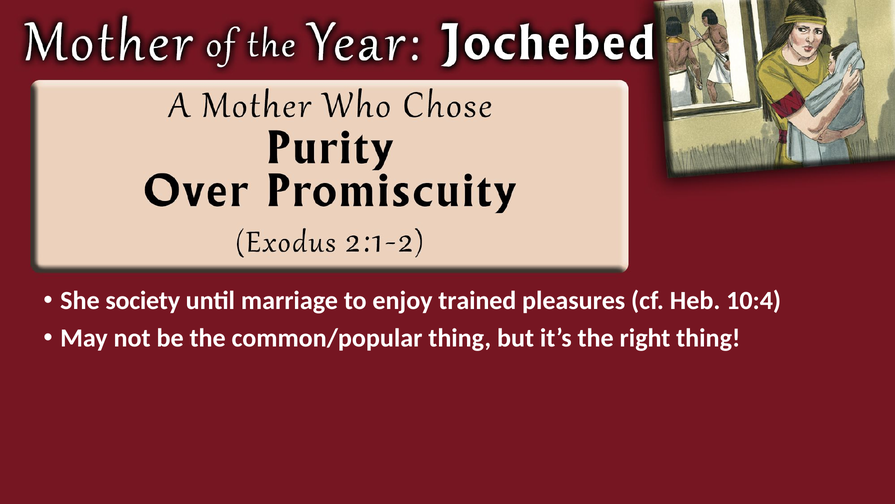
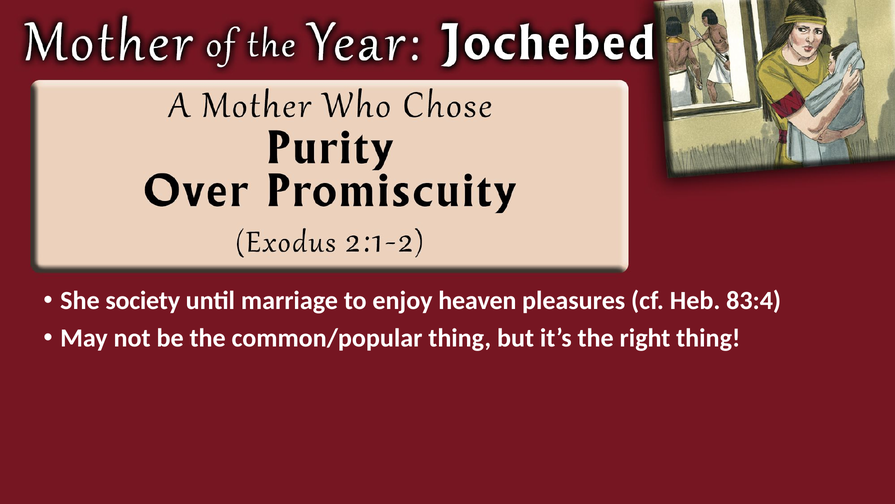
trained: trained -> heaven (477, 300)
10:4: 10:4 -> 83:4 (754, 300)
